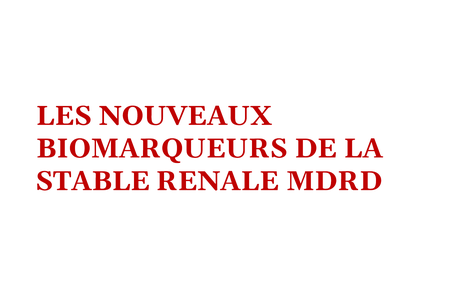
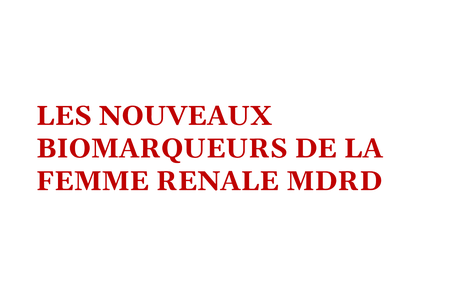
STABLE: STABLE -> FEMME (93, 181)
